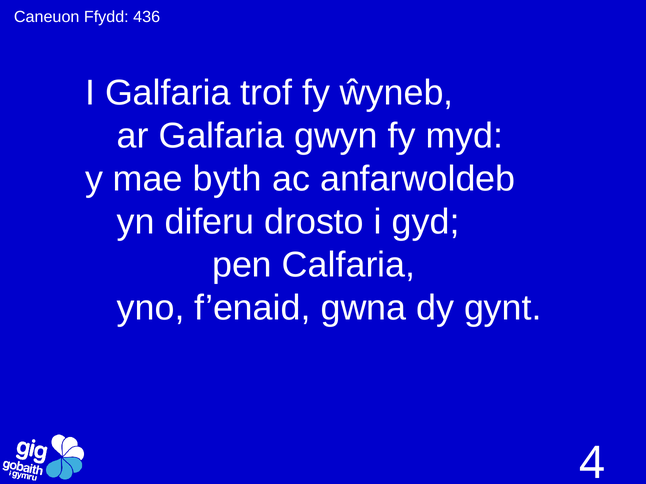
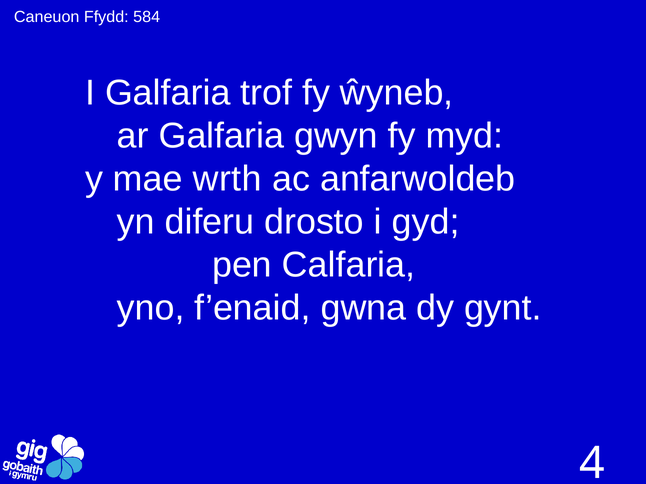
436: 436 -> 584 (147, 17)
byth: byth -> wrth (227, 179)
